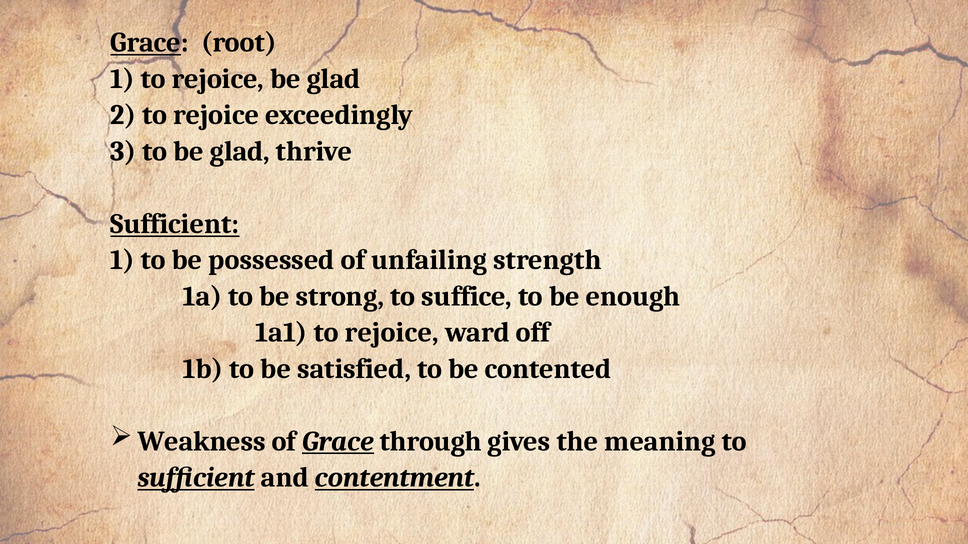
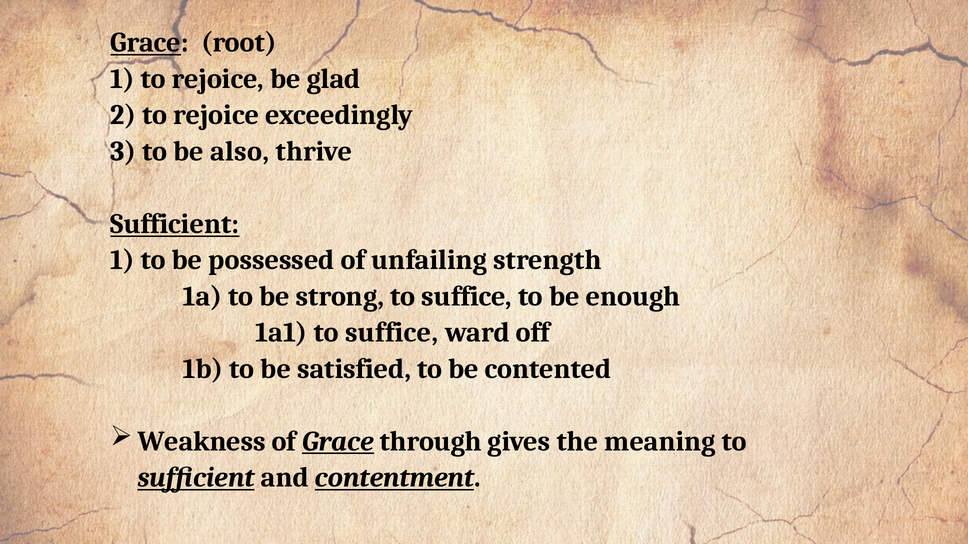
to be glad: glad -> also (240, 151)
1a1 to rejoice: rejoice -> suffice (392, 333)
